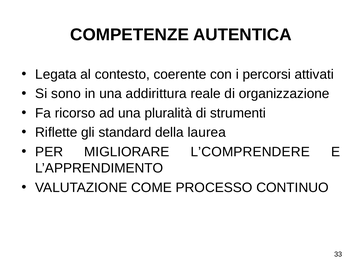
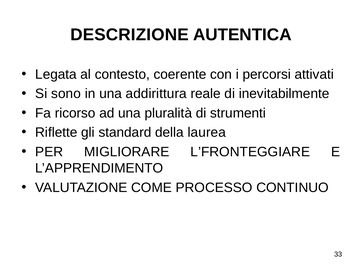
COMPETENZE: COMPETENZE -> DESCRIZIONE (129, 35)
organizzazione: organizzazione -> inevitabilmente (284, 94)
L’COMPRENDERE: L’COMPRENDERE -> L’FRONTEGGIARE (250, 152)
